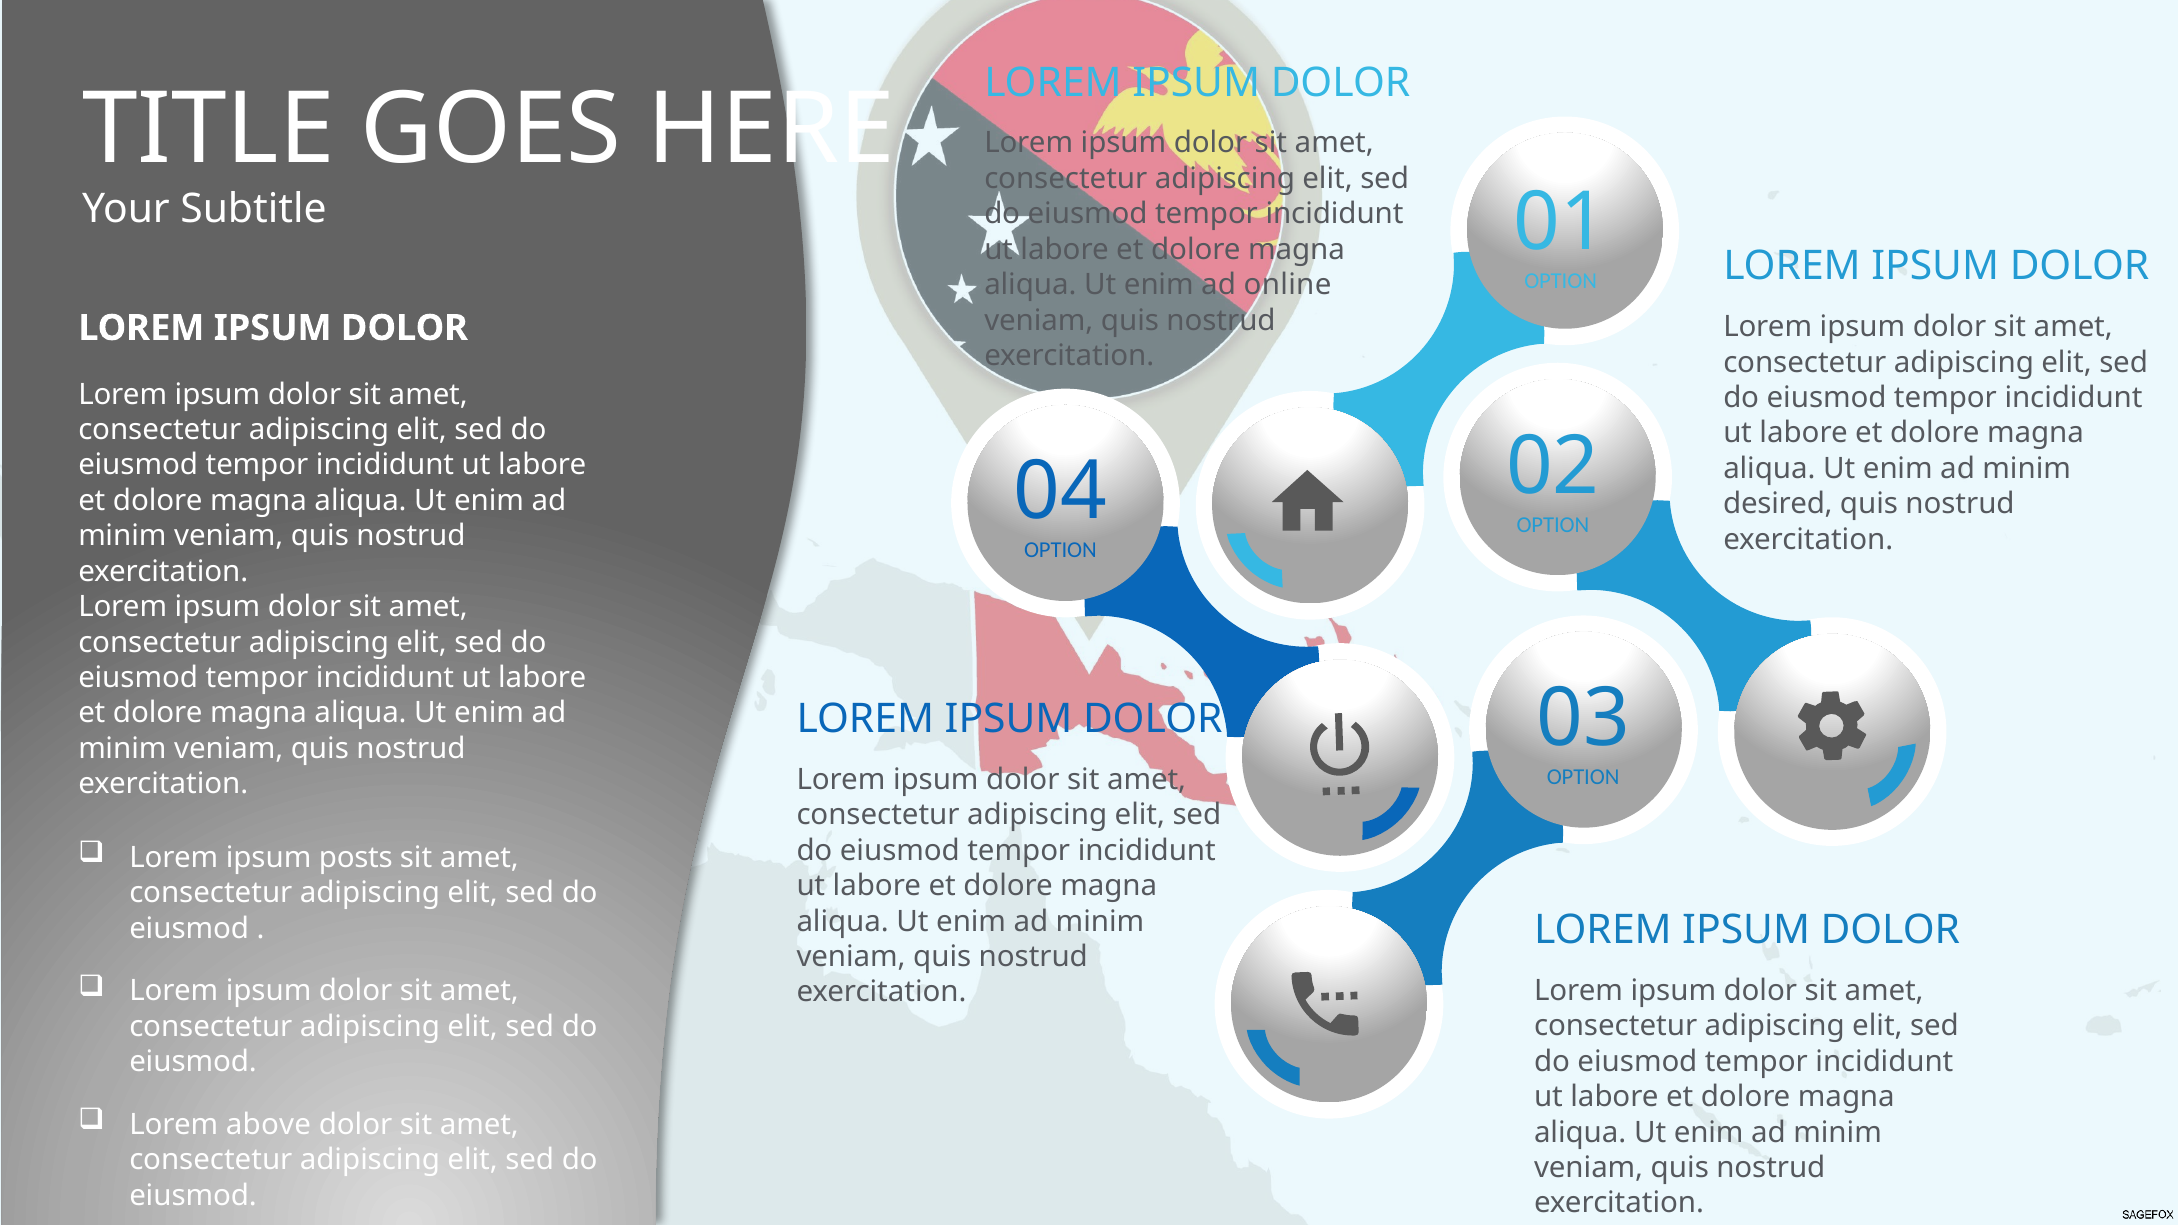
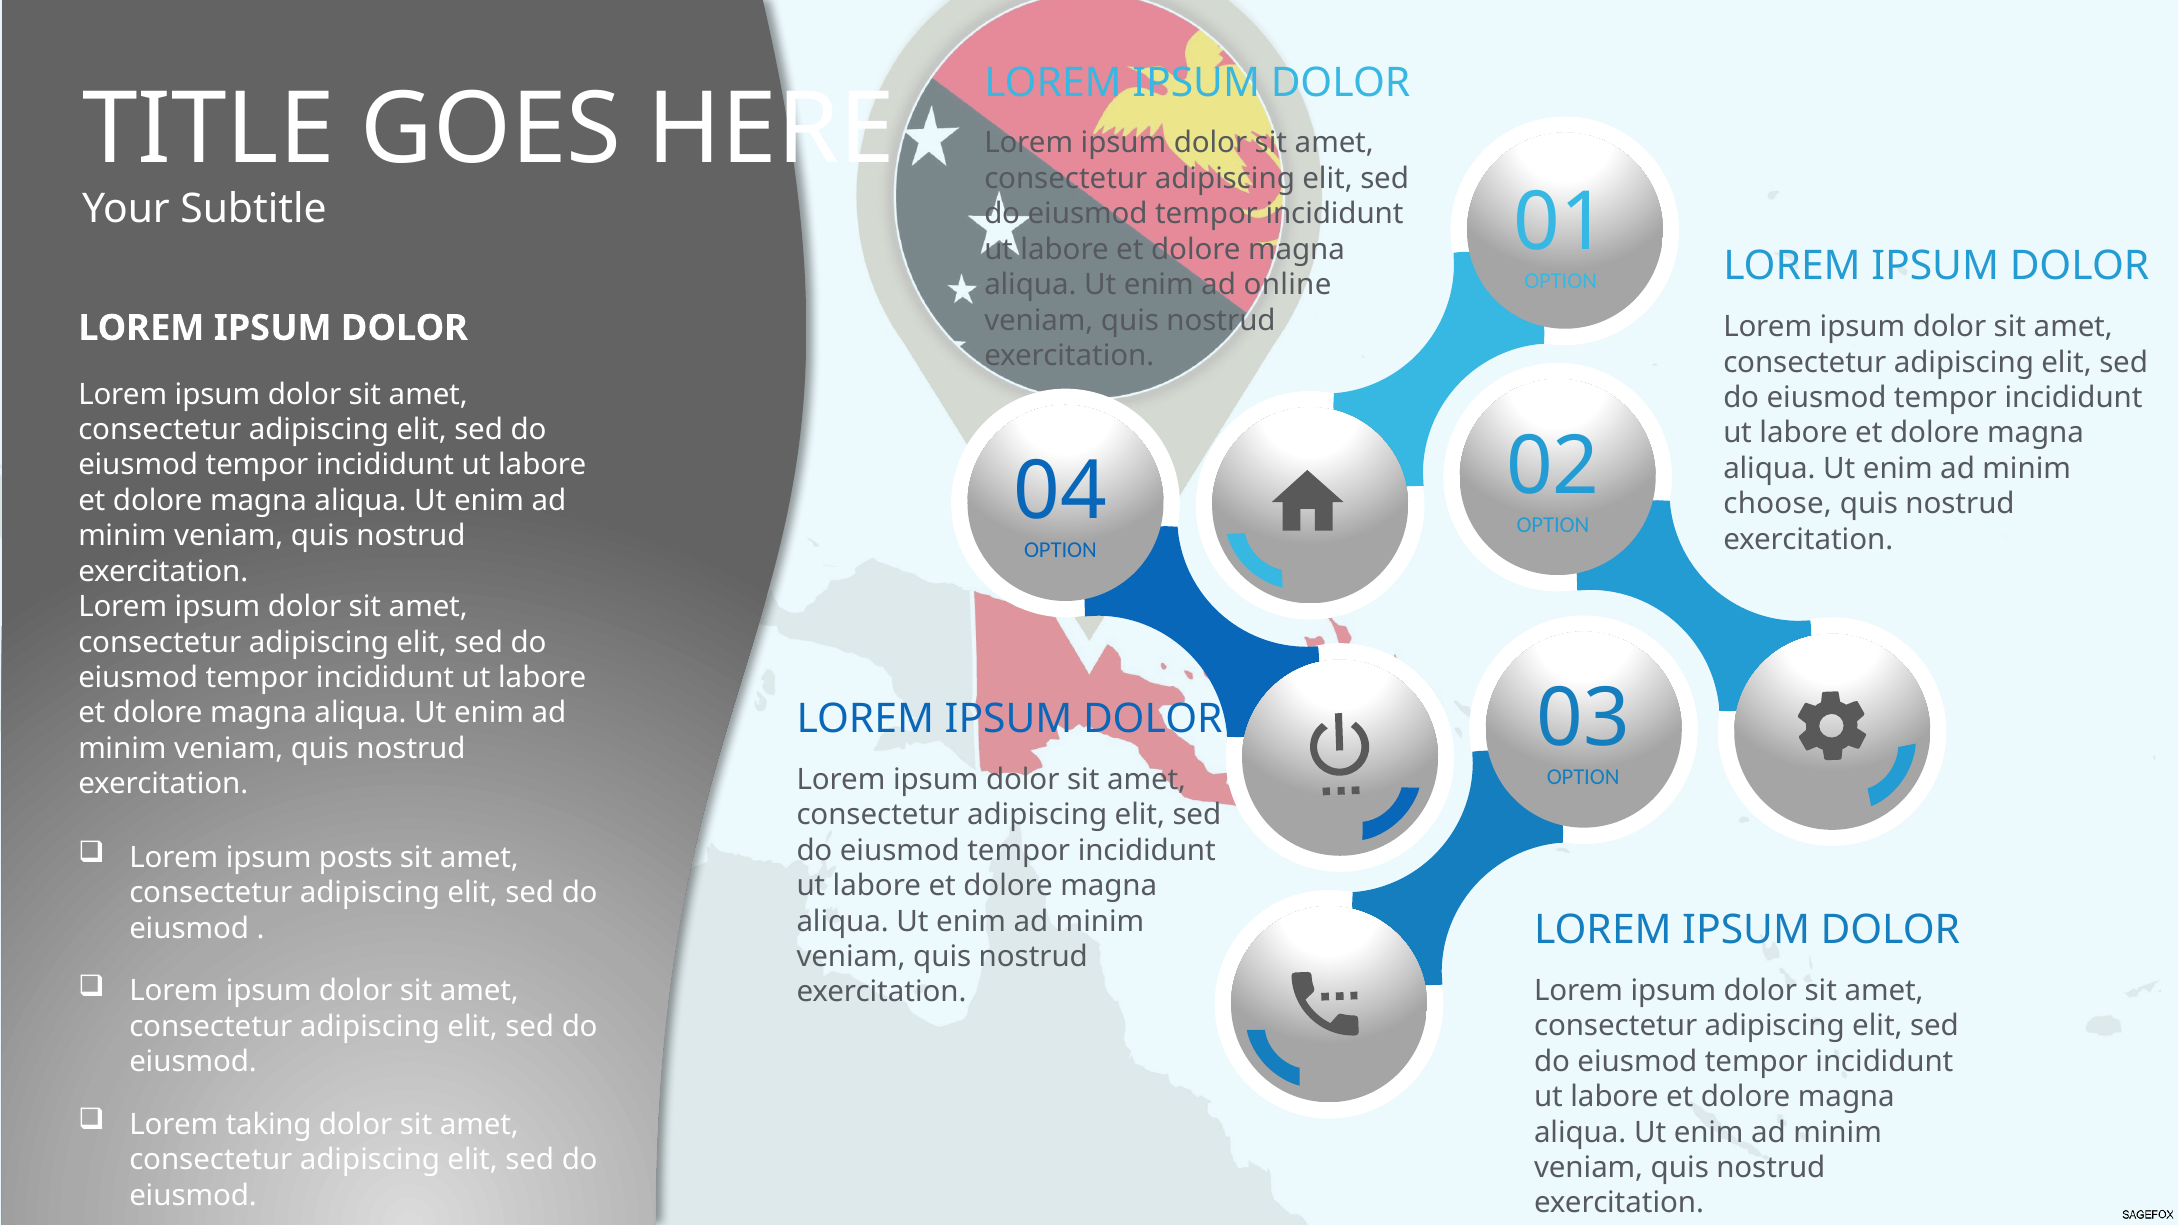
desired: desired -> choose (1778, 504)
above: above -> taking (269, 1125)
